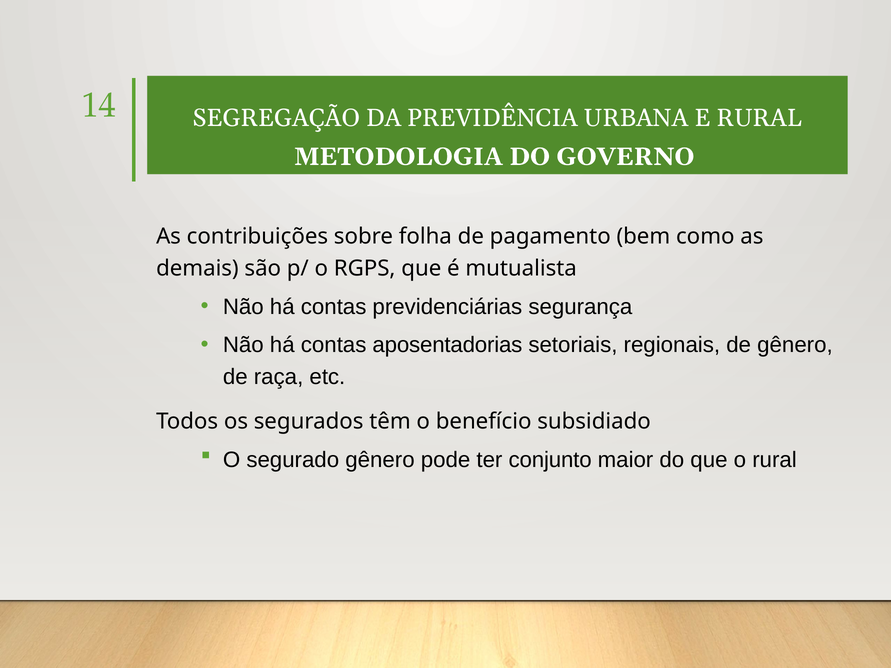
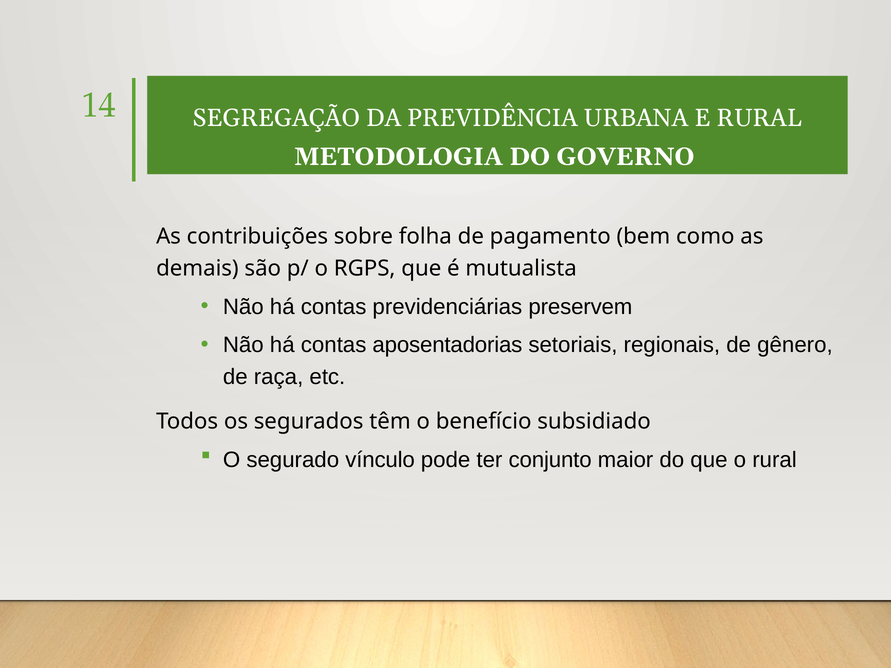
segurança: segurança -> preservem (580, 307)
segurado gênero: gênero -> vínculo (380, 460)
